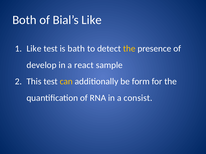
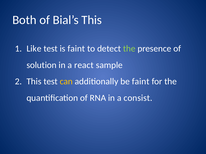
Bial’s Like: Like -> This (92, 20)
is bath: bath -> faint (76, 49)
the colour: yellow -> light green (129, 49)
develop: develop -> solution (42, 65)
be form: form -> faint (141, 82)
